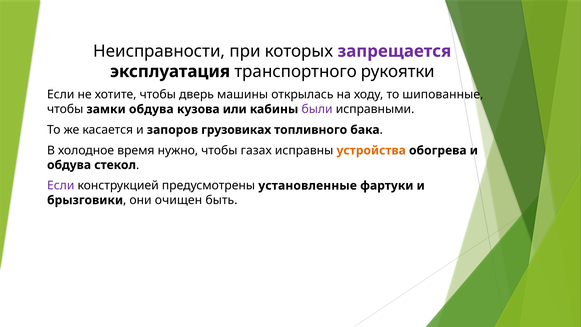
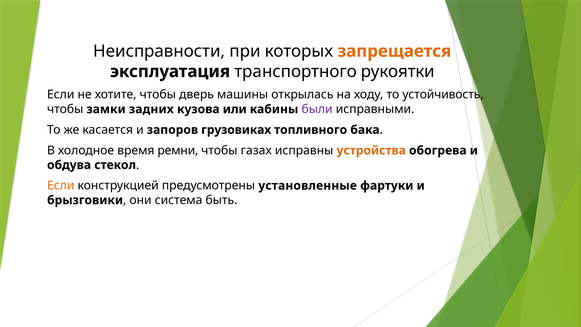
запрещается colour: purple -> orange (394, 51)
шипованные: шипованные -> устойчивость (443, 95)
замки обдува: обдува -> задних (151, 109)
нужно: нужно -> ремни (178, 150)
Если colour: purple -> orange (61, 186)
очищен: очищен -> система (179, 200)
